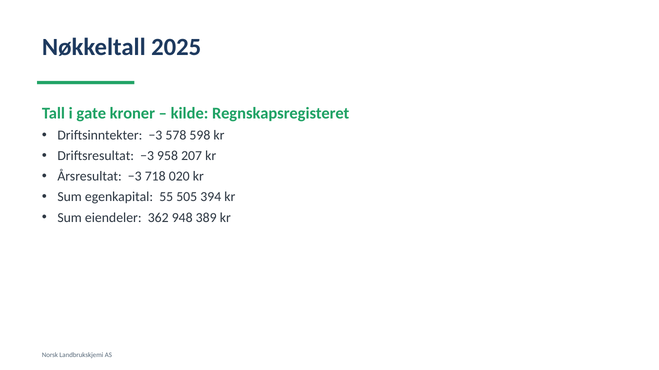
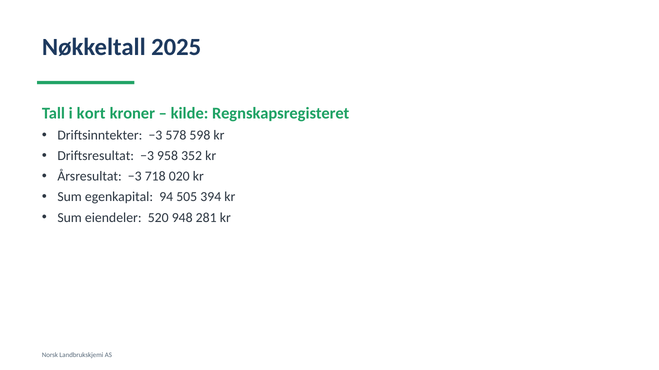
gate: gate -> kort (91, 113)
207: 207 -> 352 (192, 156)
55: 55 -> 94 (166, 197)
362: 362 -> 520 (158, 218)
389: 389 -> 281 (206, 218)
